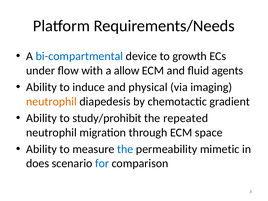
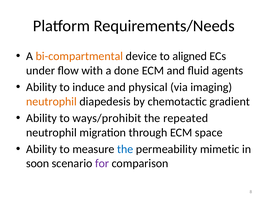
bi-compartmental colour: blue -> orange (79, 56)
growth: growth -> aligned (190, 56)
allow: allow -> done (127, 71)
study/prohibit: study/prohibit -> ways/prohibit (107, 118)
does: does -> soon (38, 163)
for colour: blue -> purple (102, 163)
